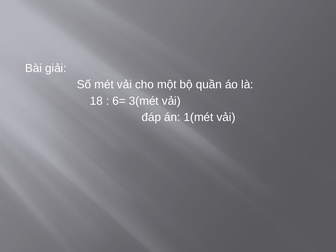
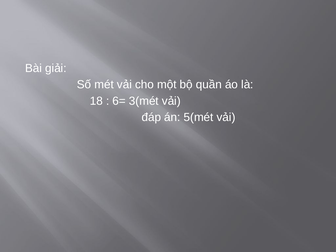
1(mét: 1(mét -> 5(mét (199, 117)
